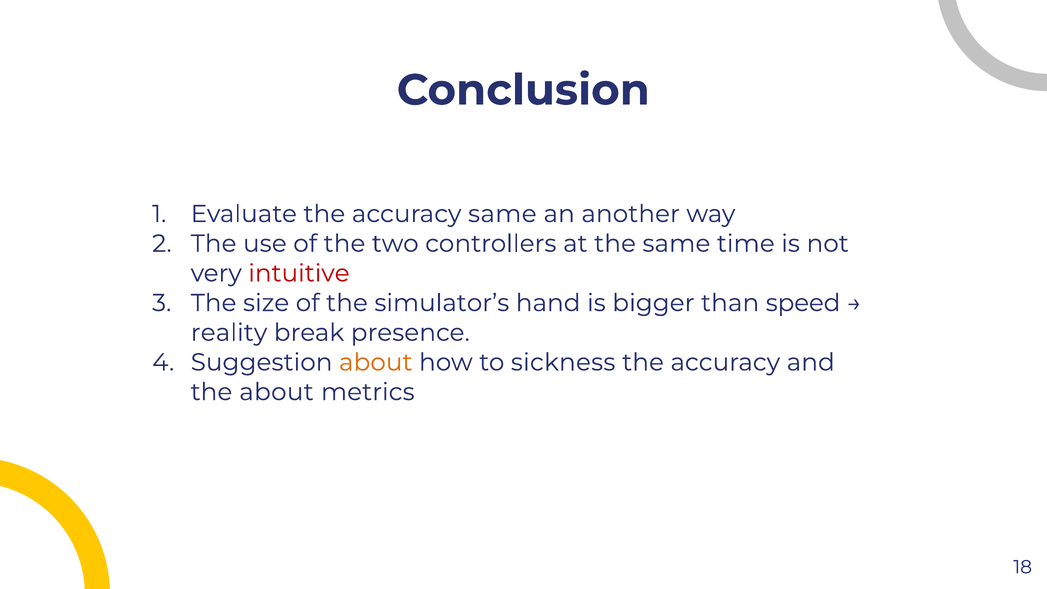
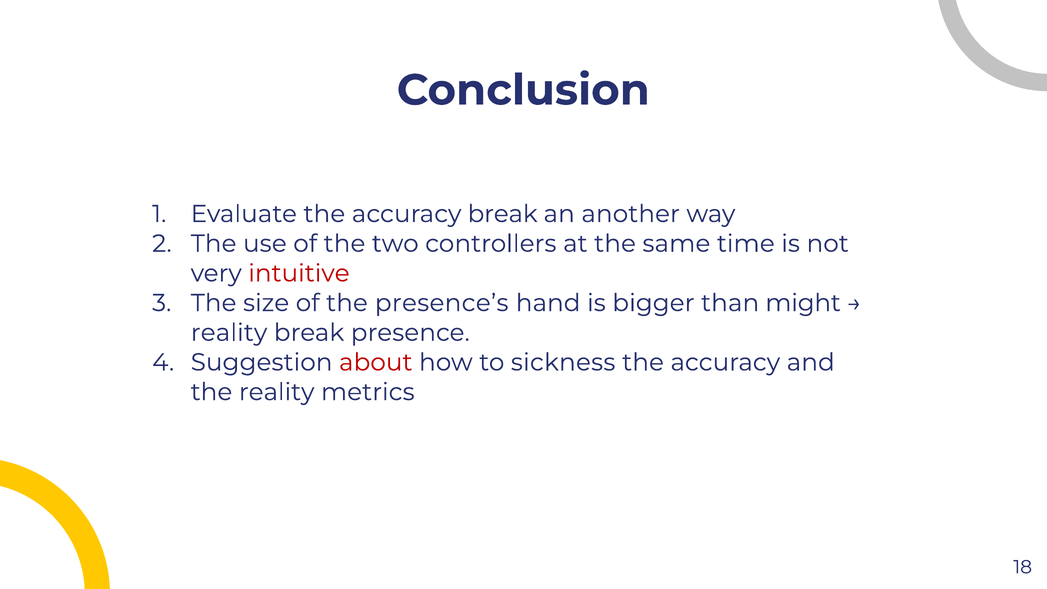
accuracy same: same -> break (503, 214)
simulator’s: simulator’s -> presence’s (442, 303)
speed: speed -> might (803, 303)
about colour: orange -> red (376, 362)
the about: about -> reality (277, 392)
